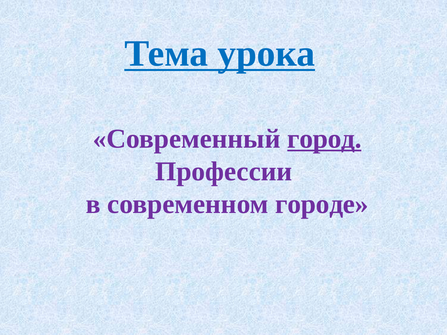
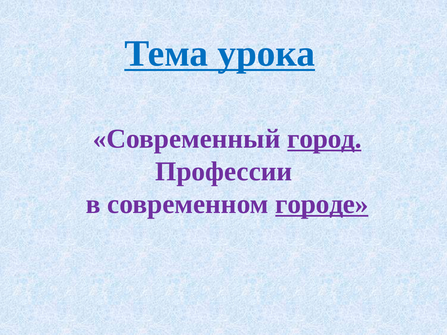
городе underline: none -> present (322, 204)
